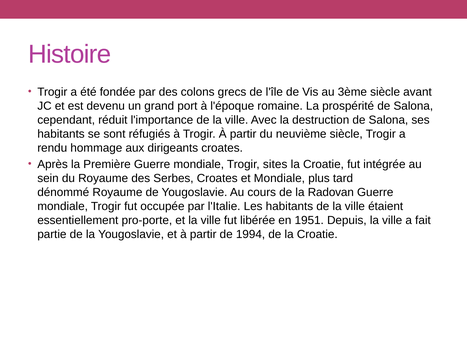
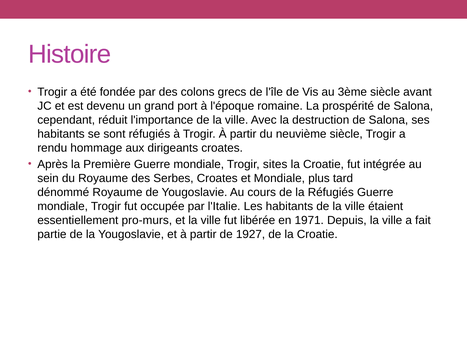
la Radovan: Radovan -> Réfugiés (331, 192)
pro-porte: pro-porte -> pro-murs (147, 220)
1951: 1951 -> 1971 (309, 220)
1994: 1994 -> 1927 (251, 234)
